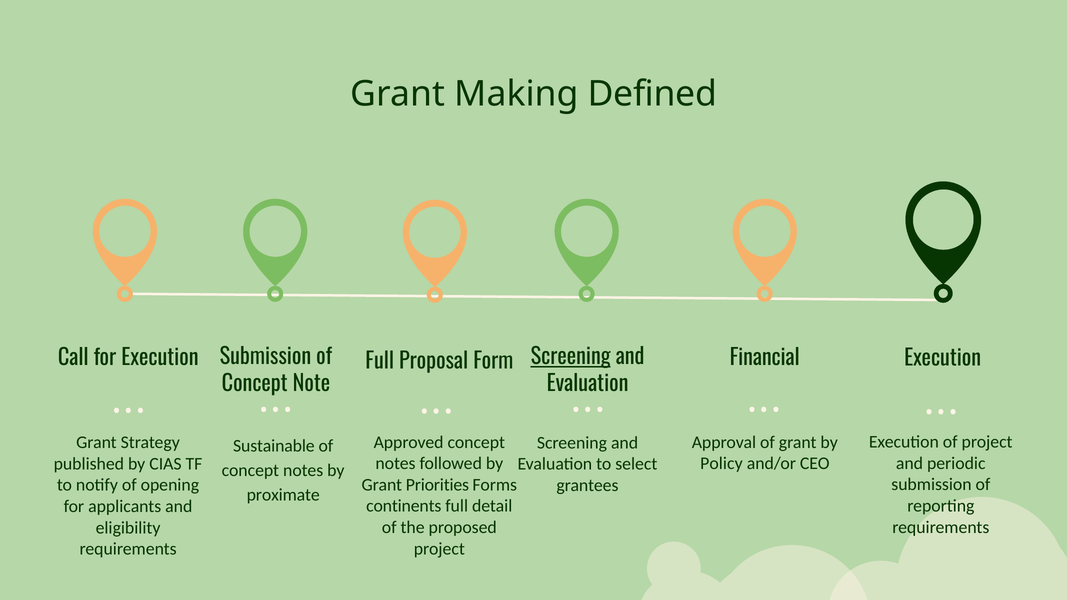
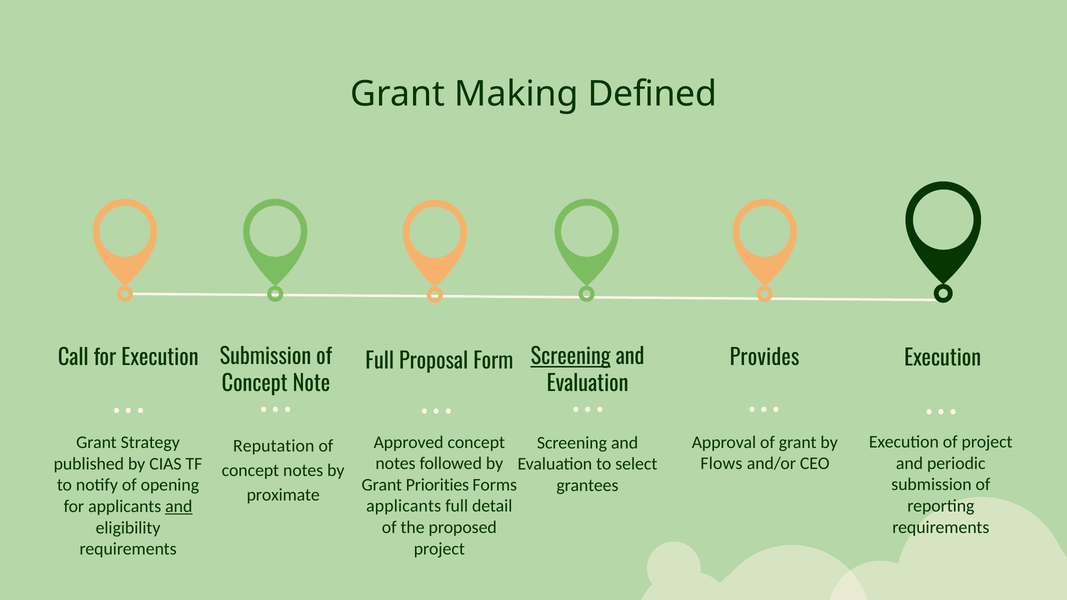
Financial: Financial -> Provides (765, 358)
Sustainable: Sustainable -> Reputation (274, 446)
Policy: Policy -> Flows (721, 464)
continents: continents -> applicants (404, 506)
and underline: none -> present (179, 507)
